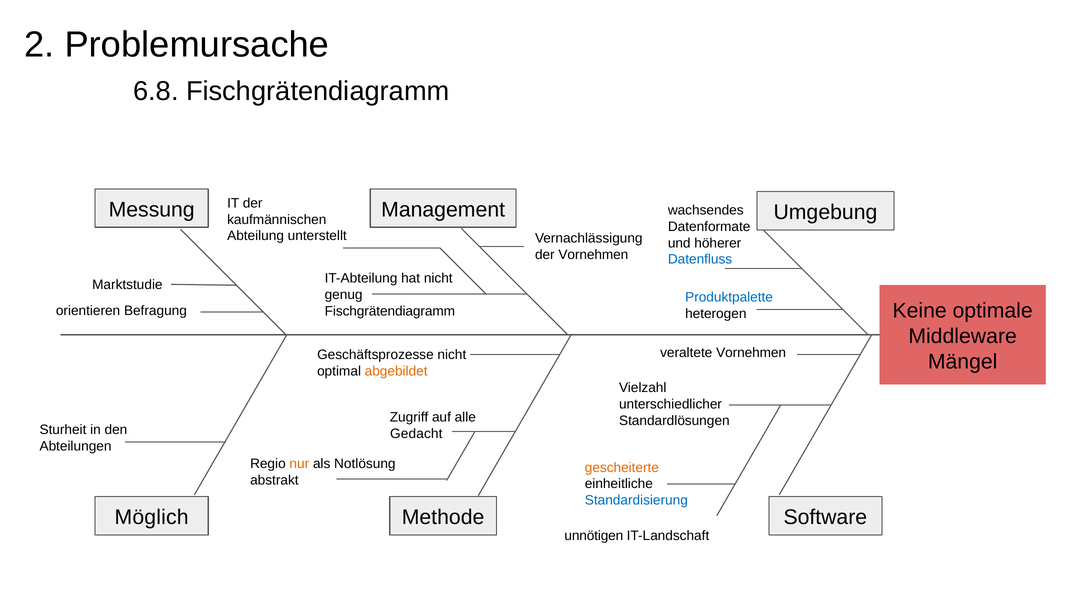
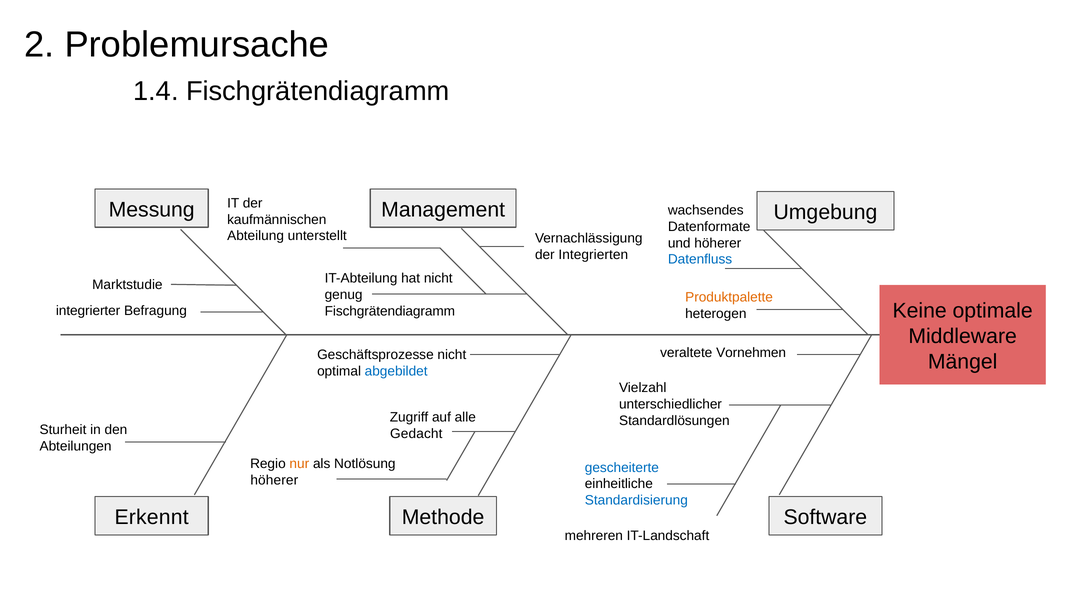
6.8: 6.8 -> 1.4 (156, 91)
der Vornehmen: Vornehmen -> Integrierten (593, 255)
Produktpalette colour: blue -> orange (729, 298)
orientieren: orientieren -> integrierter (88, 311)
abgebildet colour: orange -> blue (396, 371)
gescheiterte colour: orange -> blue (622, 468)
abstrakt: abstrakt -> höherer (274, 480)
Möglich: Möglich -> Erkennt (152, 517)
unnötigen: unnötigen -> mehreren (594, 536)
